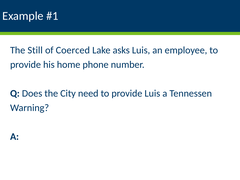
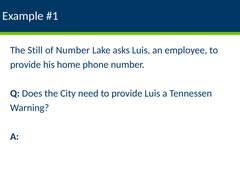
of Coerced: Coerced -> Number (73, 50)
